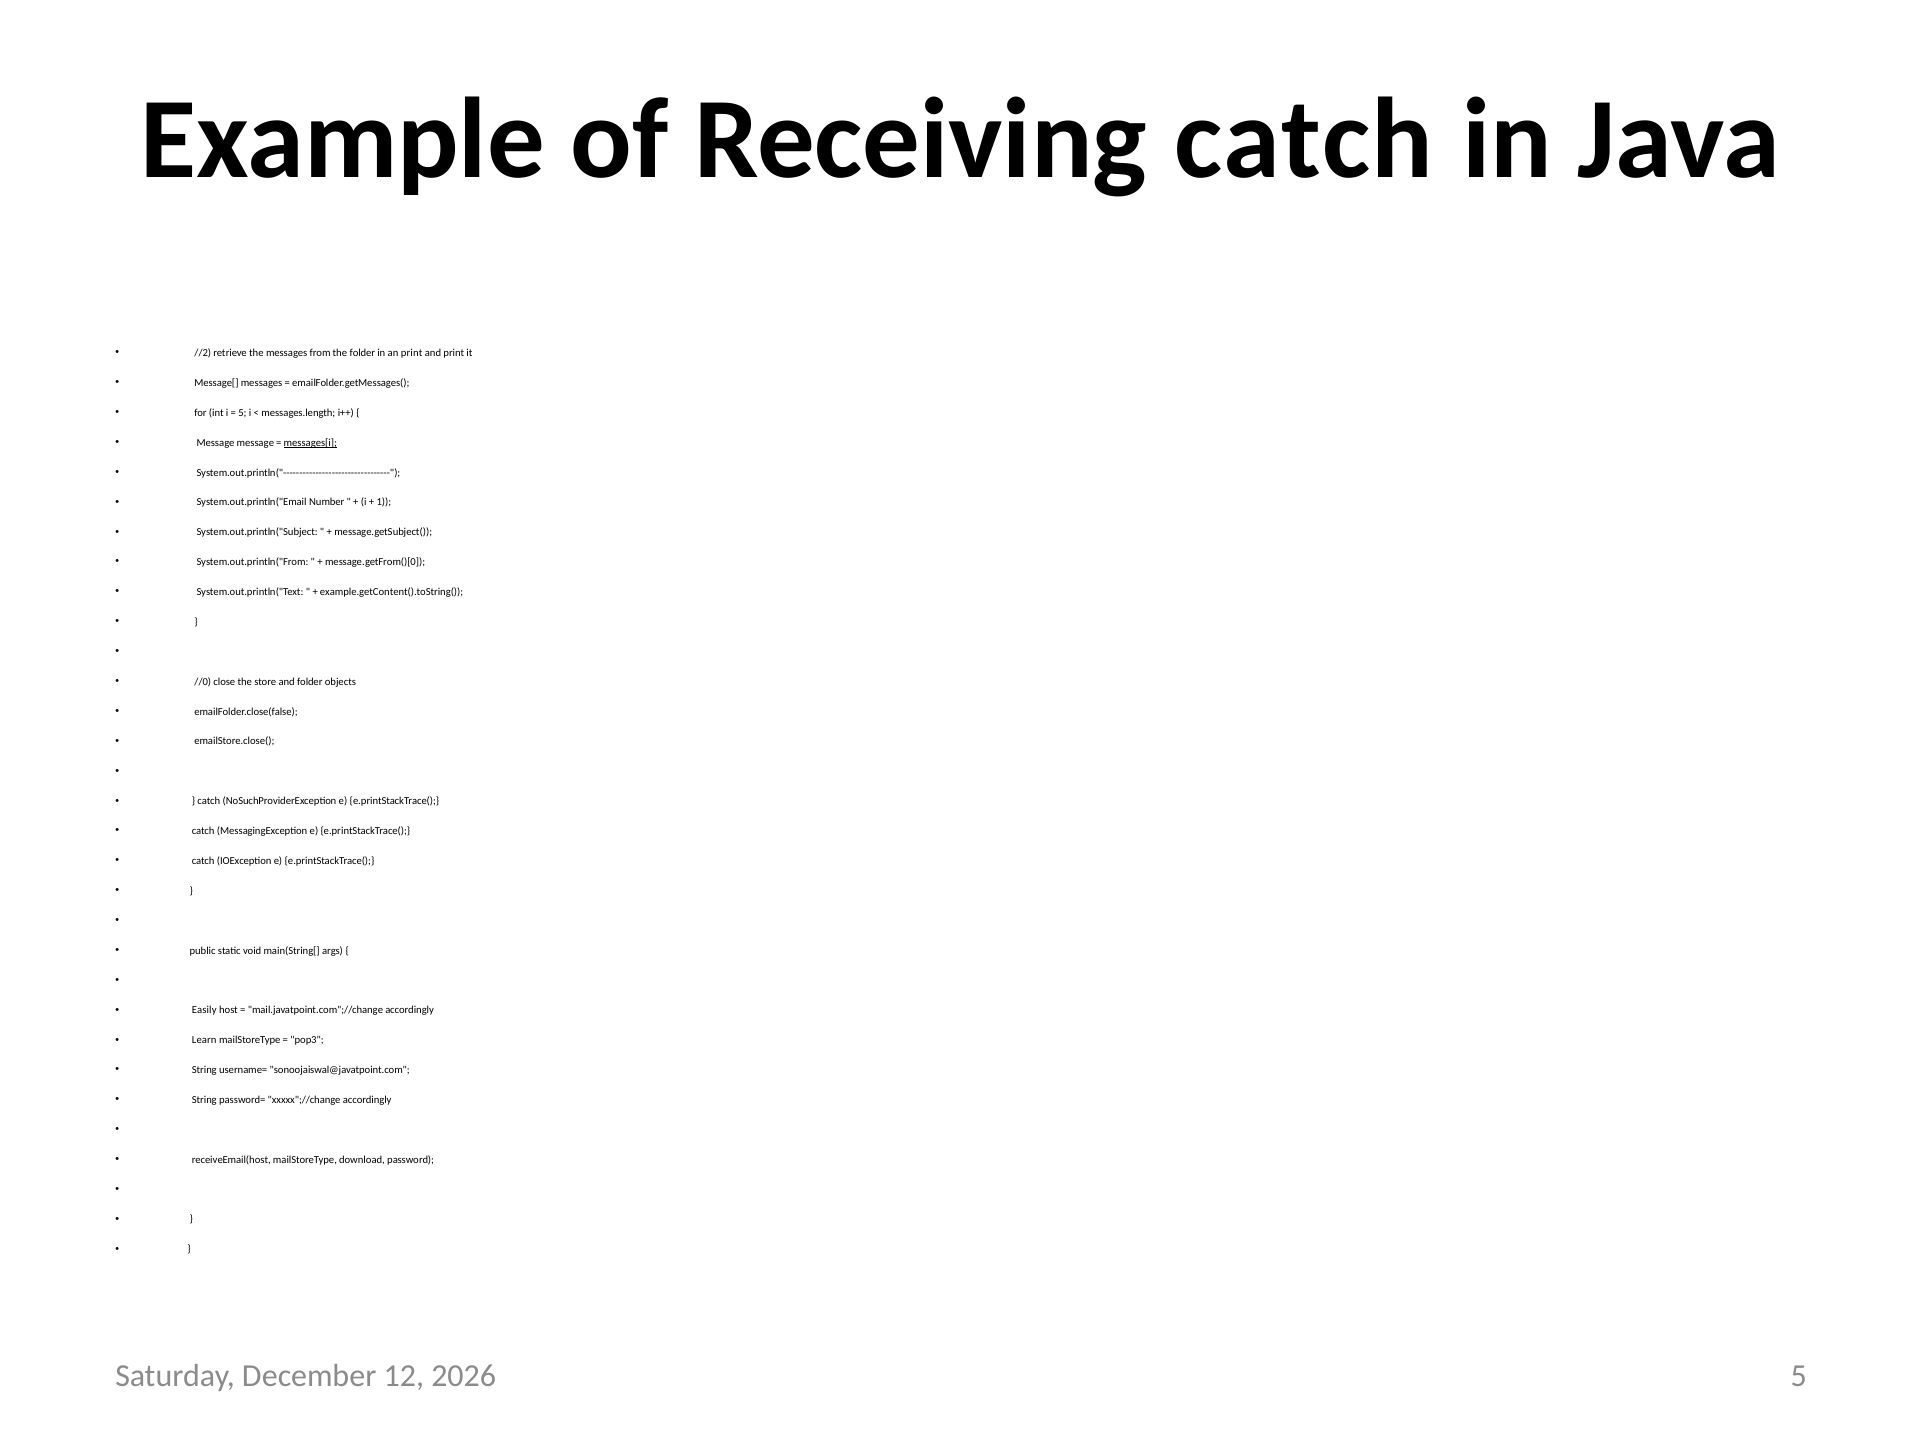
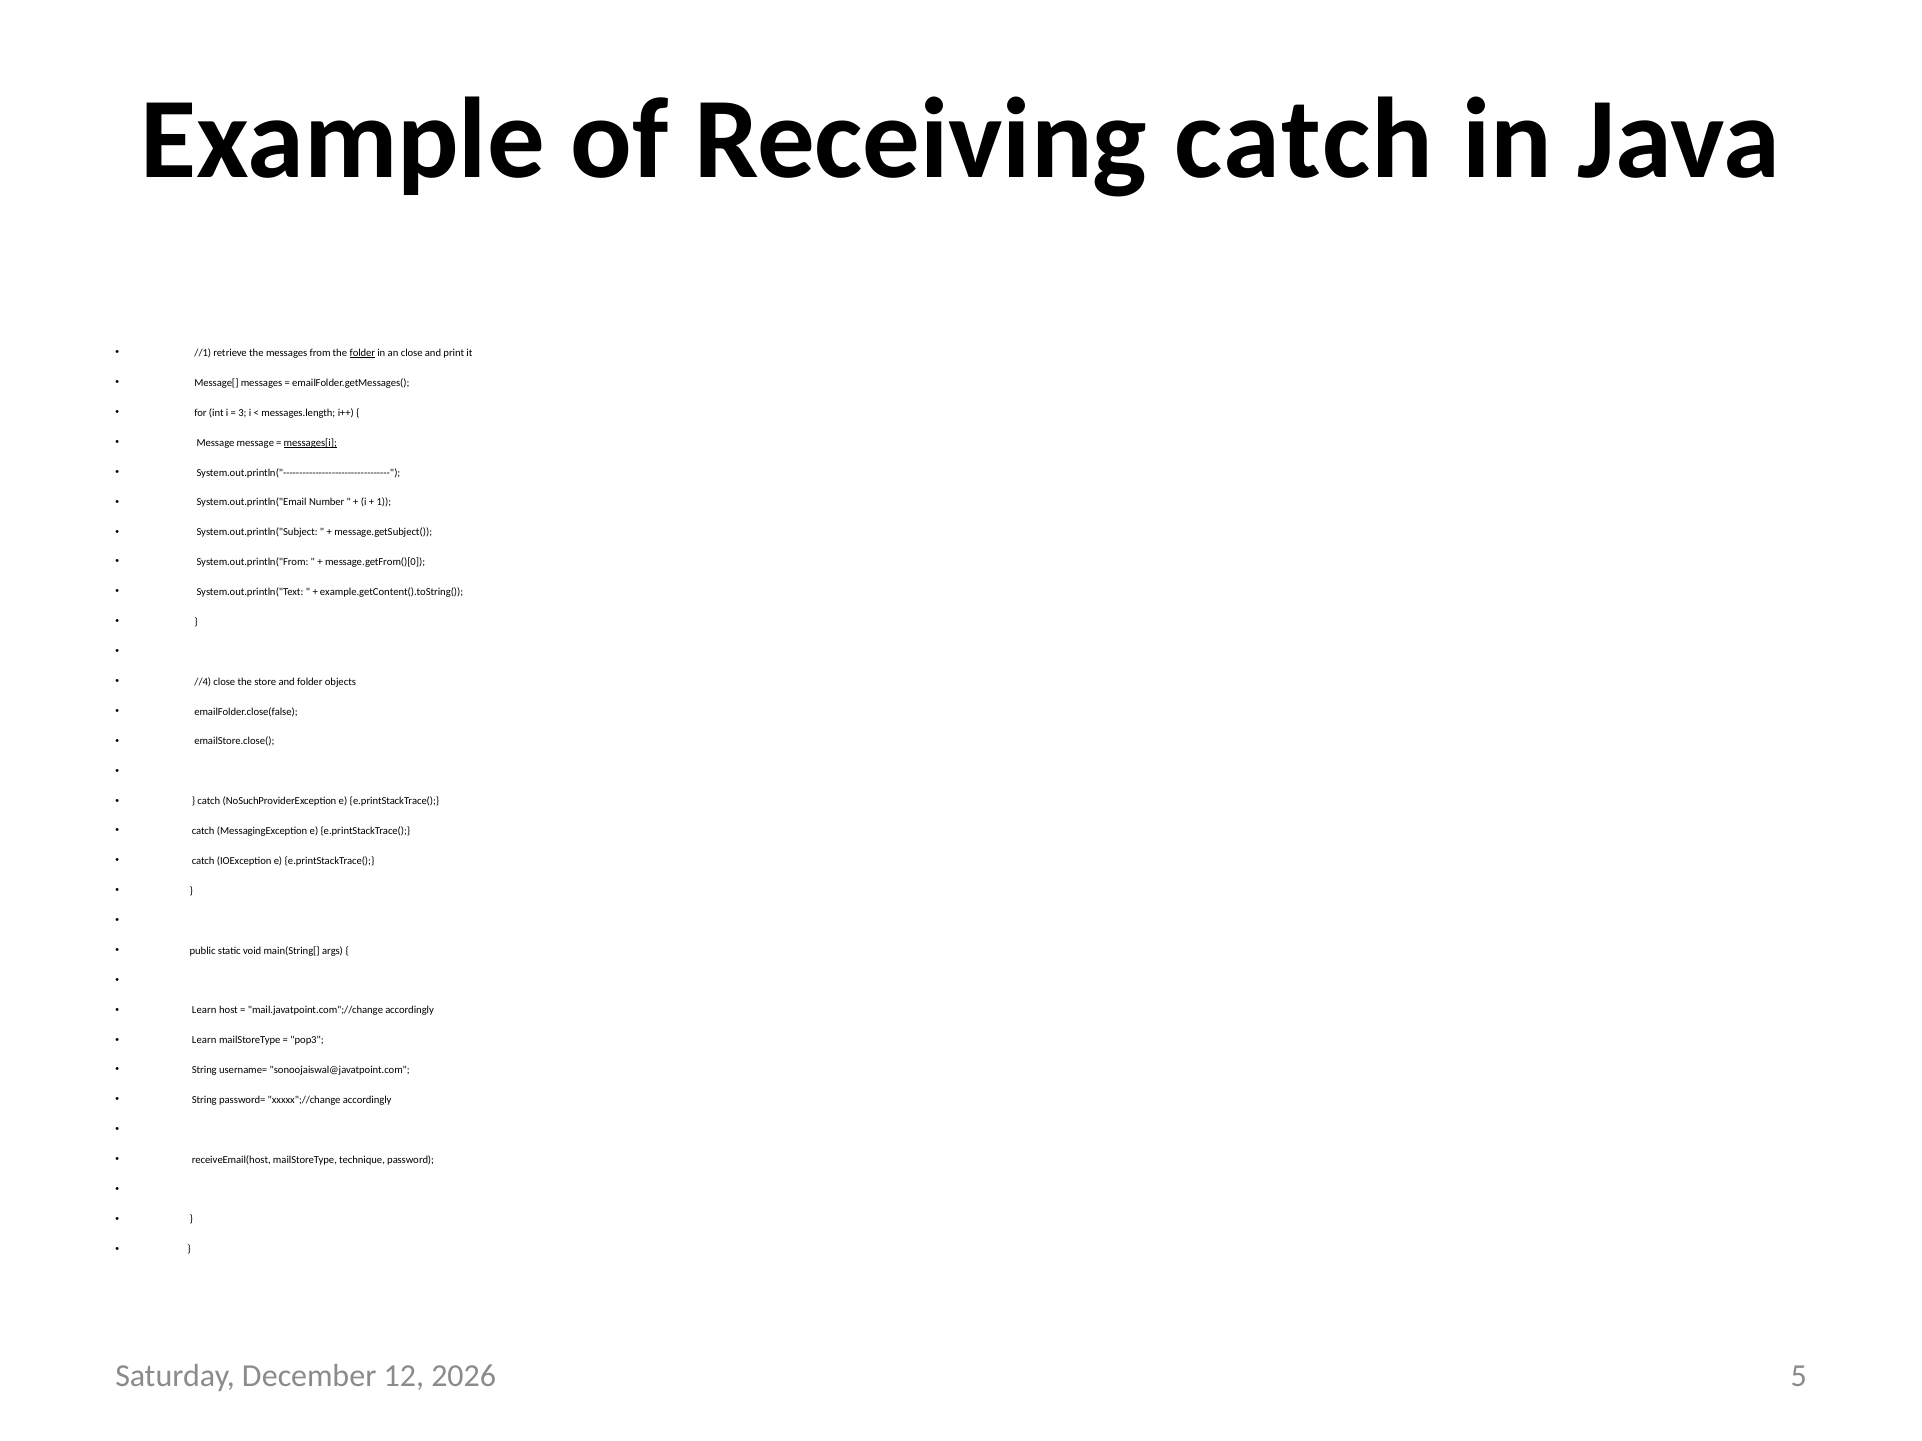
//2: //2 -> //1 (203, 353)
folder underline: none -> present (362, 353)
an print: print -> close (412, 353)
5: 5 -> 3 (242, 413)
//0: //0 -> //4 (203, 682)
Easily: Easily -> Learn (204, 1011)
download: download -> technique (362, 1160)
